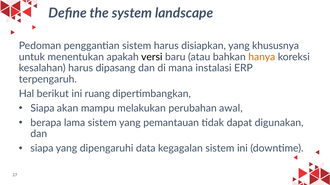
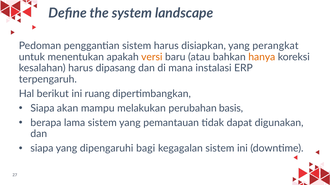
khususnya: khususnya -> perangkat (275, 46)
versi colour: black -> orange (152, 57)
awal: awal -> basis (231, 109)
data: data -> bagi (146, 149)
